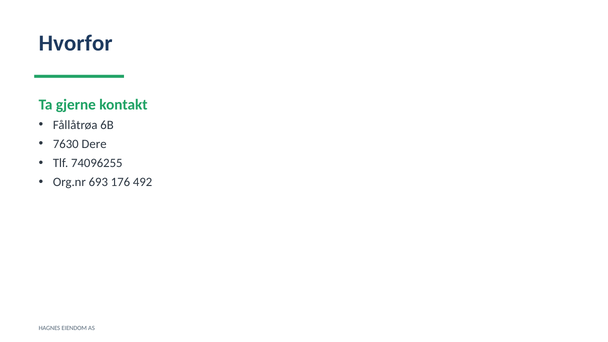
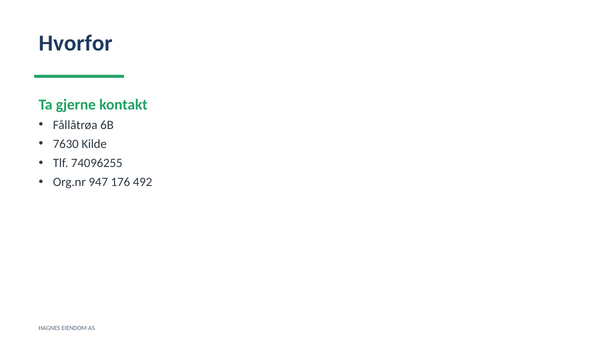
Dere: Dere -> Kilde (94, 144)
693: 693 -> 947 (98, 182)
